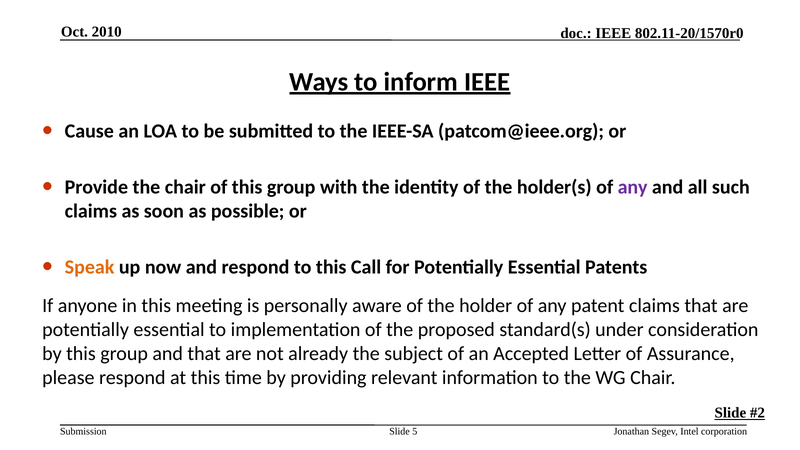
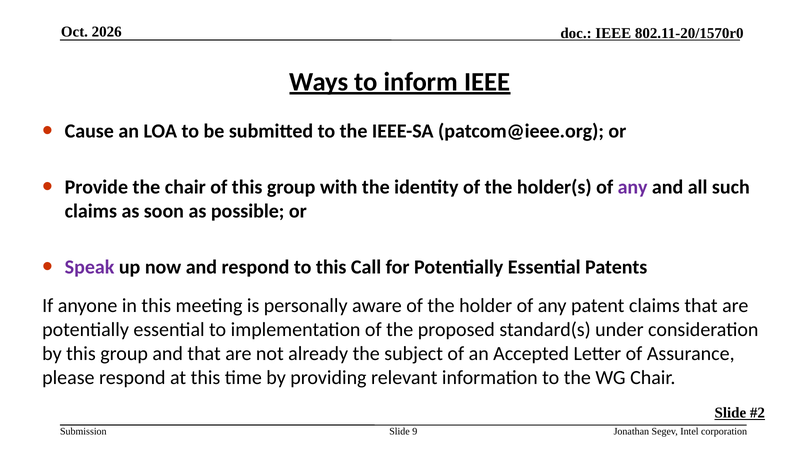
2010: 2010 -> 2026 (107, 32)
Speak colour: orange -> purple (90, 267)
5: 5 -> 9 (415, 432)
